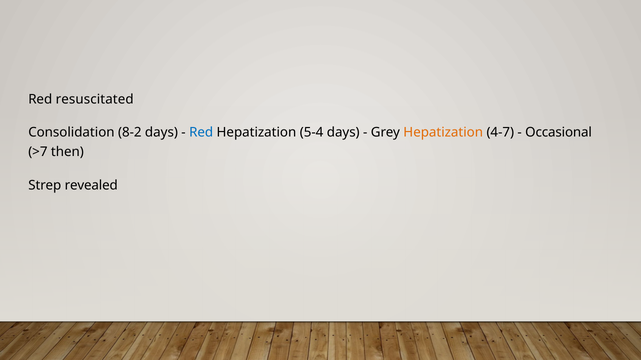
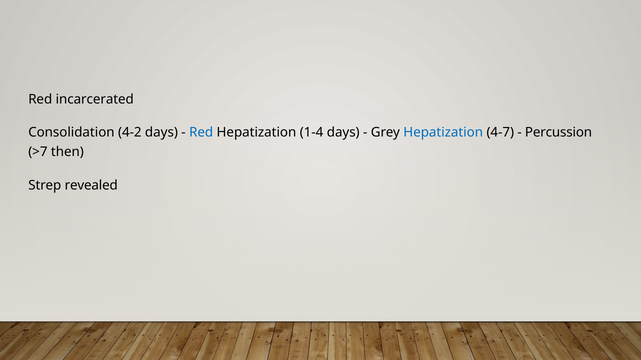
resuscitated: resuscitated -> incarcerated (95, 99)
8-2: 8-2 -> 4-2 (130, 133)
5-4: 5-4 -> 1-4 (312, 133)
Hepatization colour: orange -> blue (443, 133)
Occasional: Occasional -> Percussion (559, 133)
